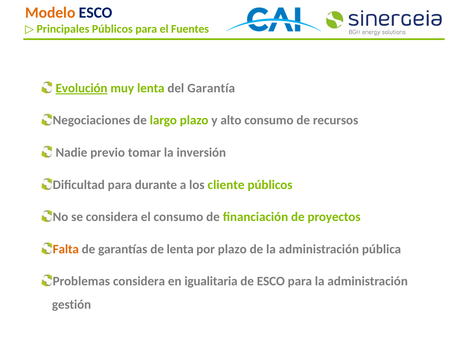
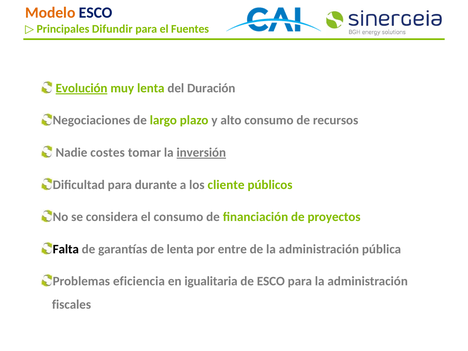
Principales Públicos: Públicos -> Difundir (112, 29)
Garantía: Garantía -> Duración (211, 88)
previo: previo -> costes (108, 153)
inversión underline: none -> present (201, 153)
Falta colour: orange -> black (66, 249)
por plazo: plazo -> entre (232, 249)
Problemas considera: considera -> eficiencia (139, 281)
gestión: gestión -> fiscales (71, 305)
